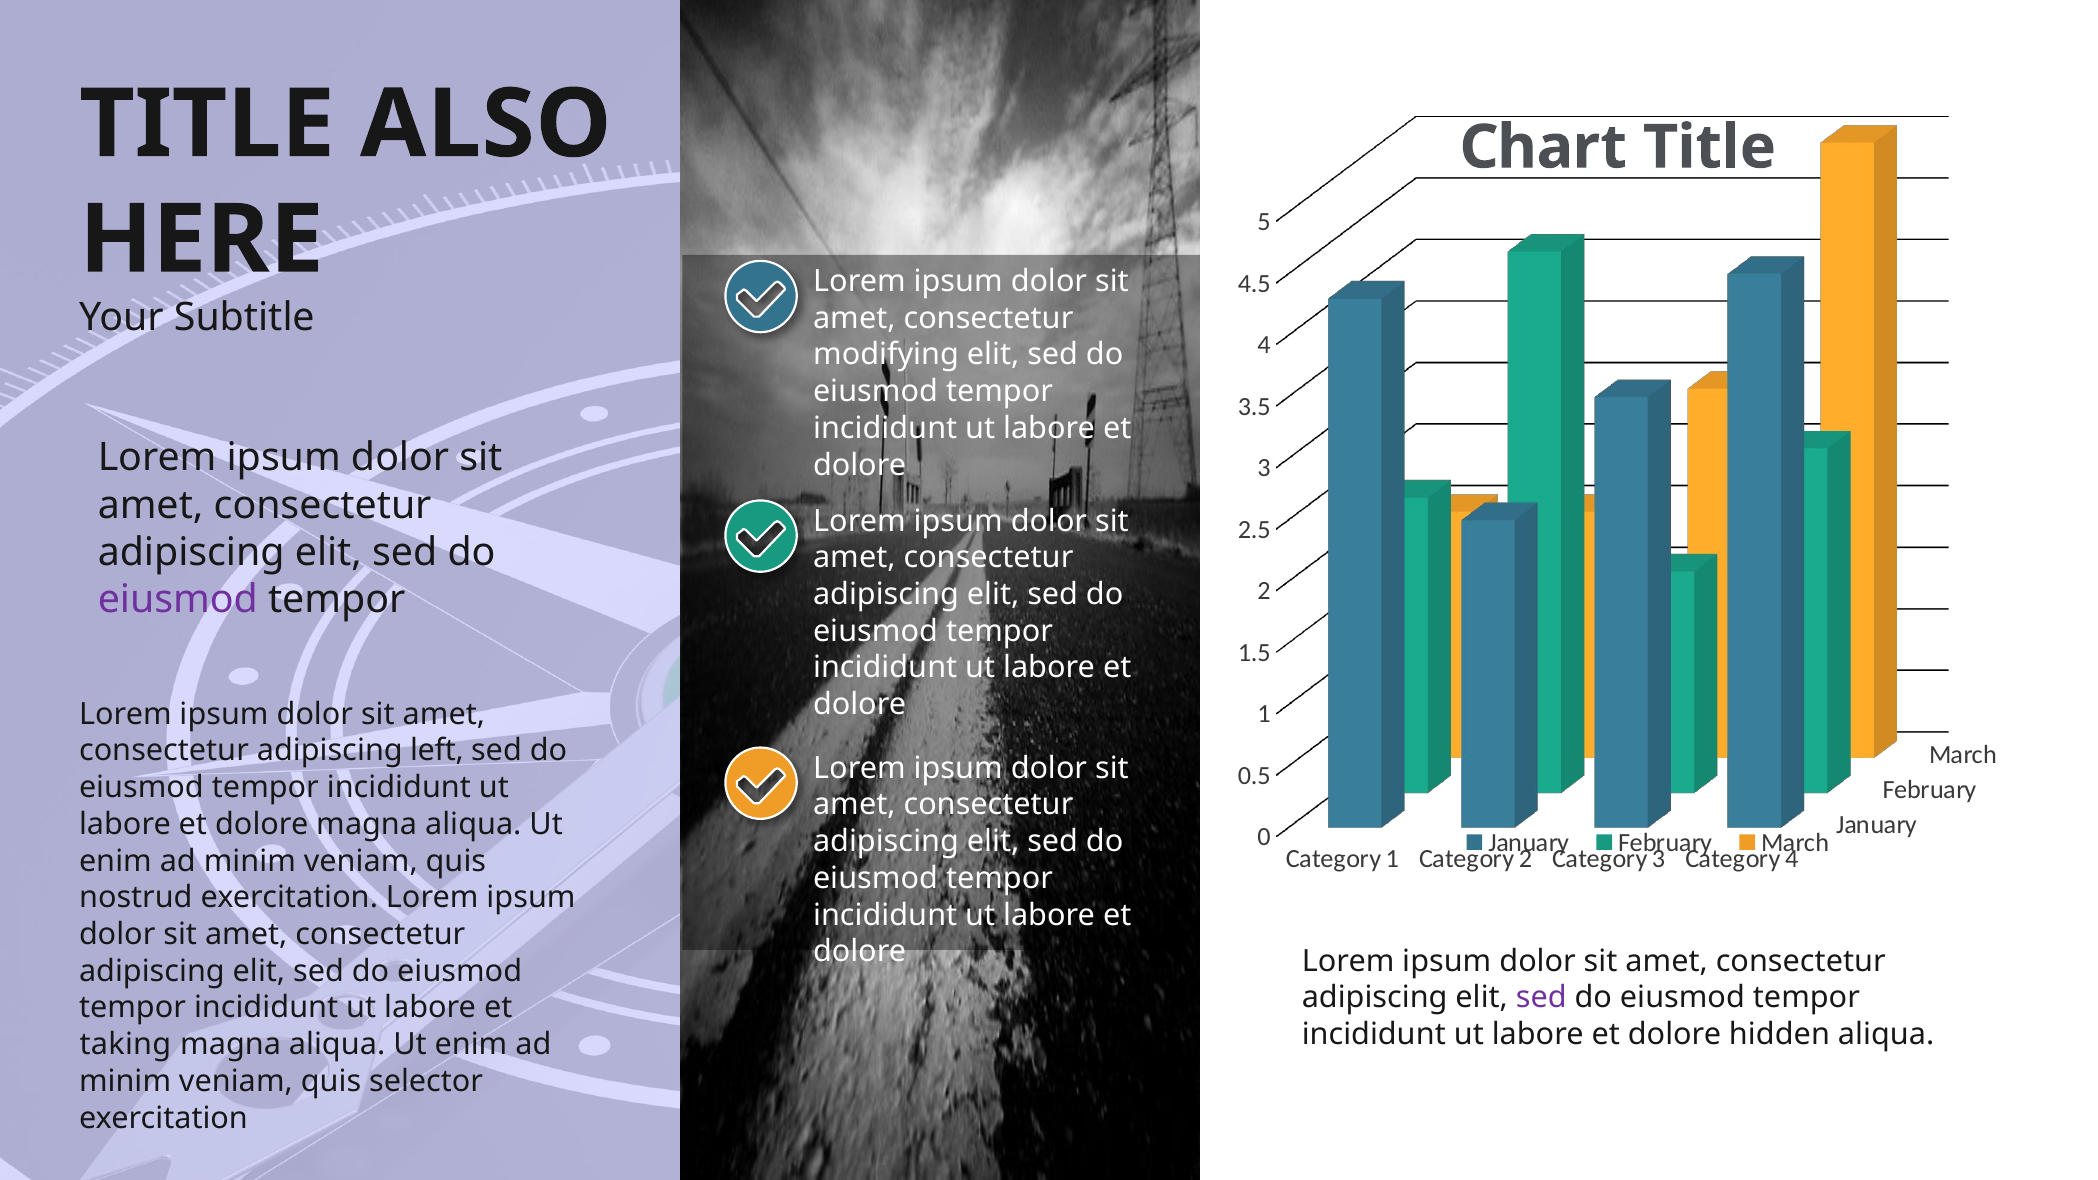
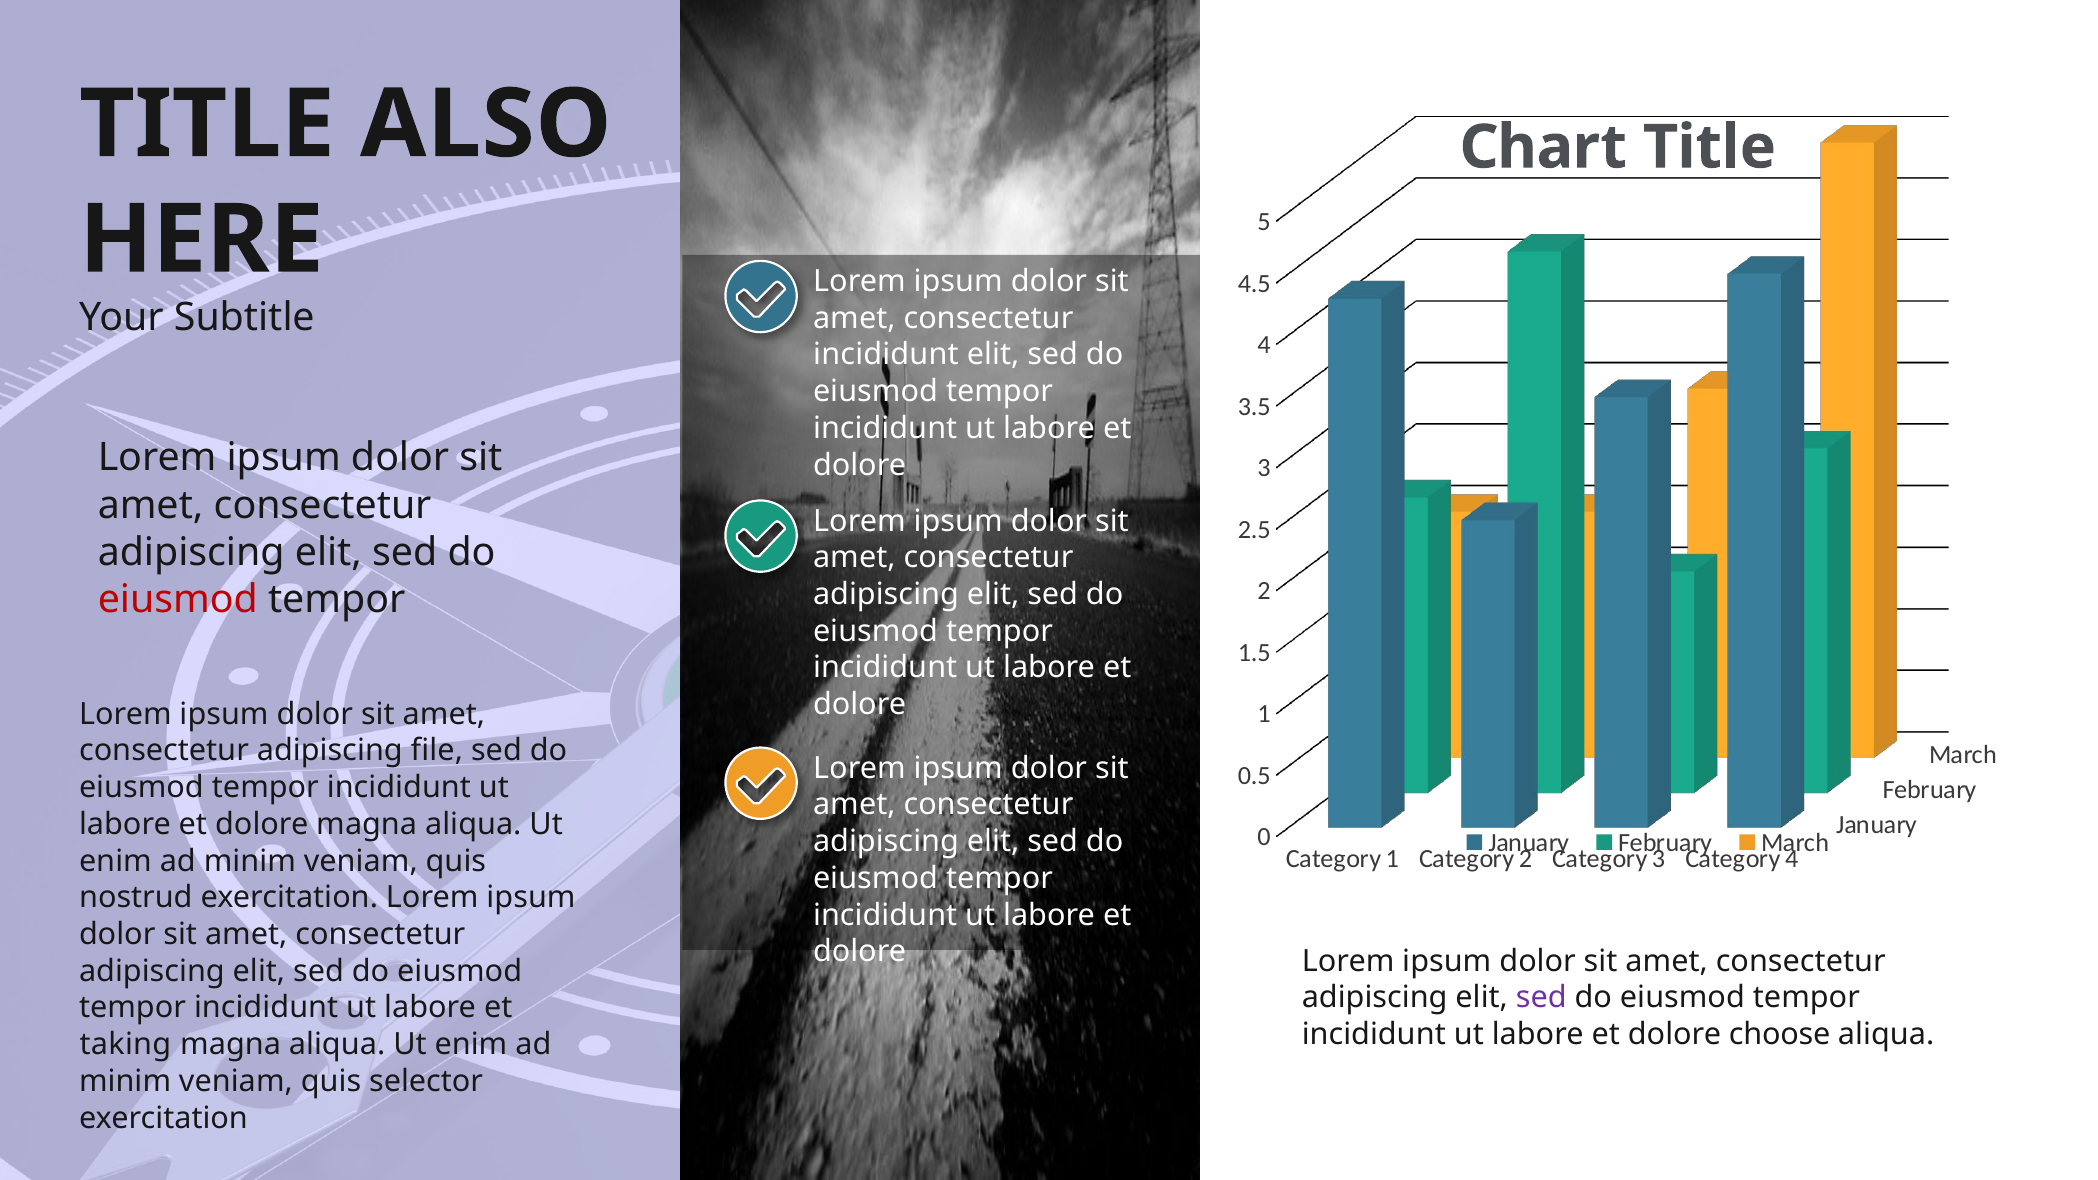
modifying: modifying -> incididunt (886, 355)
eiusmod colour: purple -> red (178, 600)
left: left -> file (437, 751)
hidden: hidden -> choose (1780, 1035)
